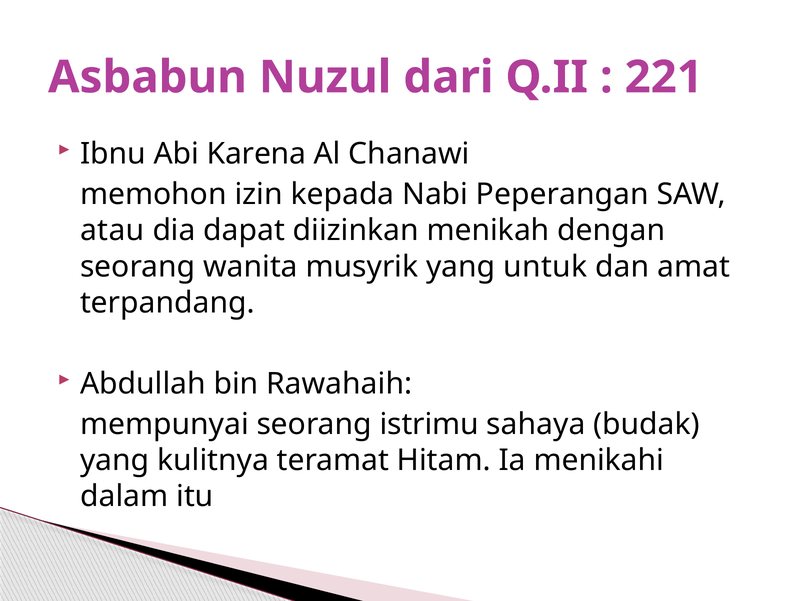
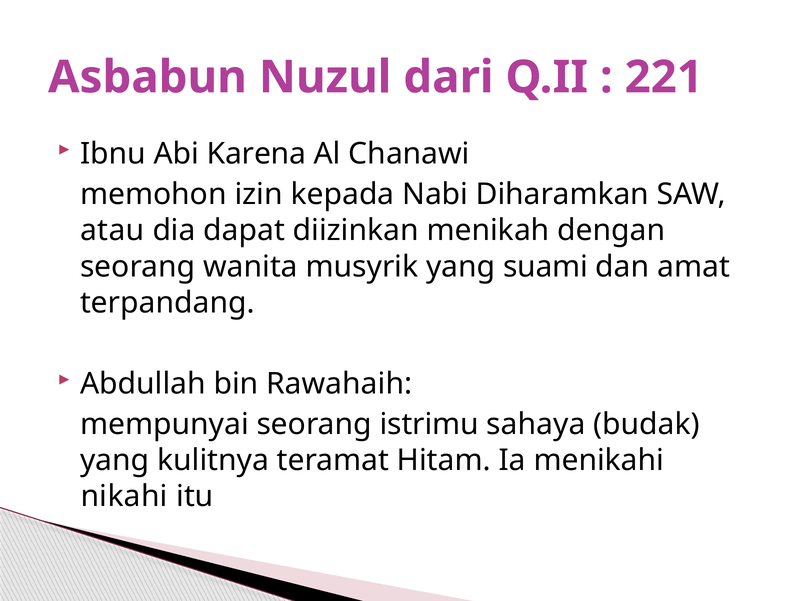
Peperangan: Peperangan -> Diharamkan (563, 195)
untuk: untuk -> suami (545, 267)
dalam: dalam -> nikahi (124, 497)
